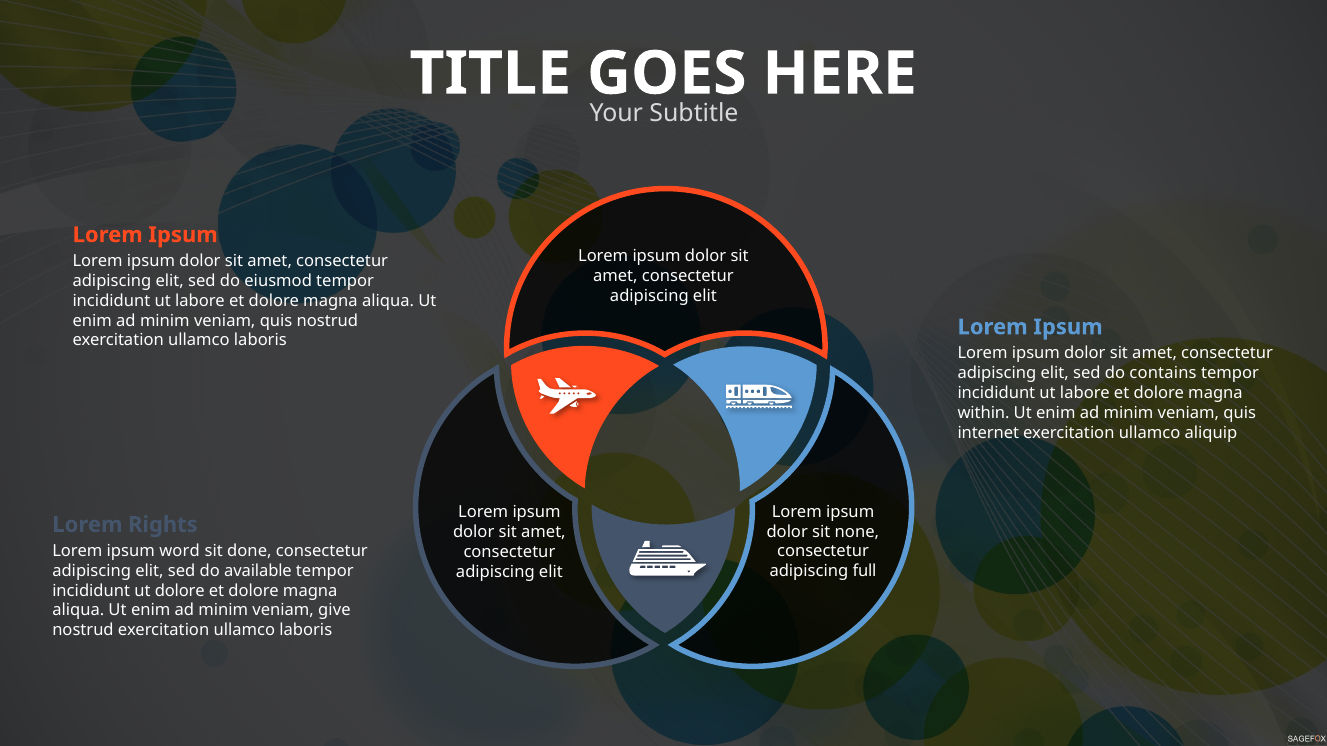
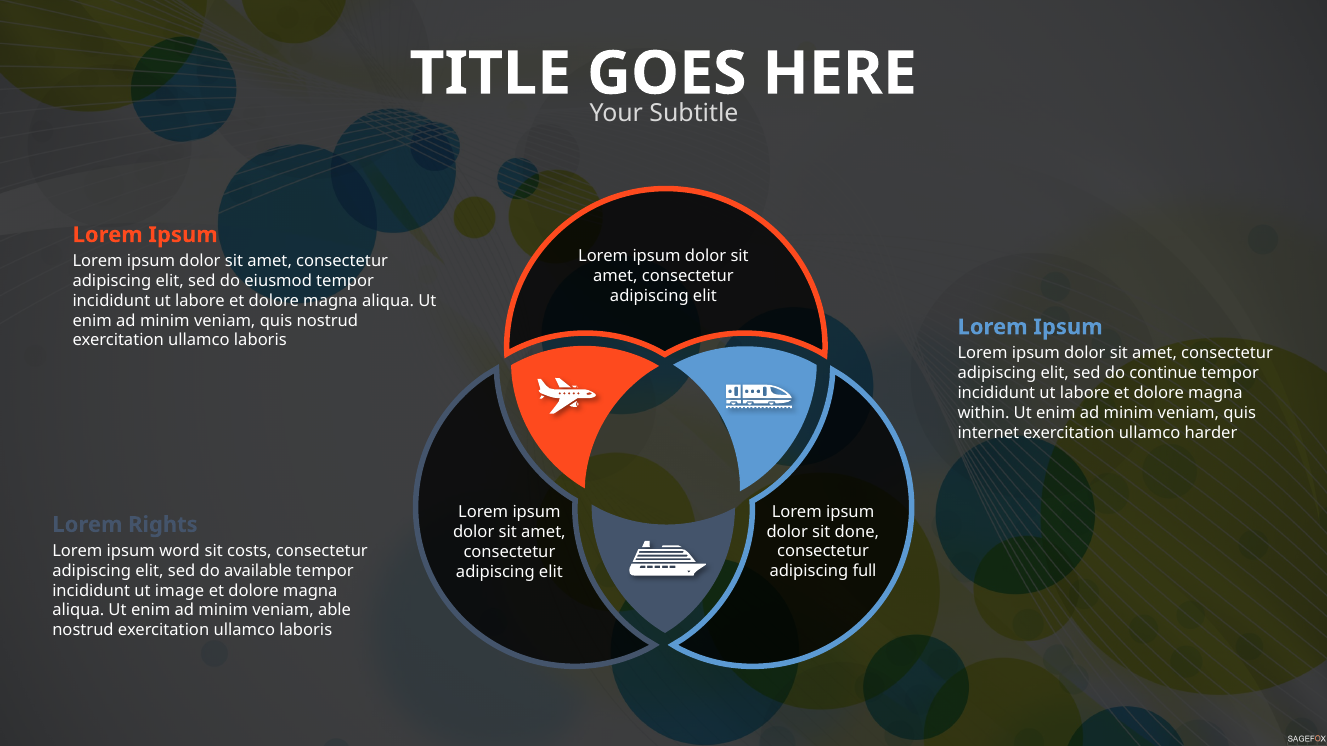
contains: contains -> continue (1163, 373)
aliquip: aliquip -> harder (1211, 433)
none: none -> done (857, 532)
done: done -> costs (249, 551)
ut dolore: dolore -> image (180, 591)
give: give -> able (335, 611)
